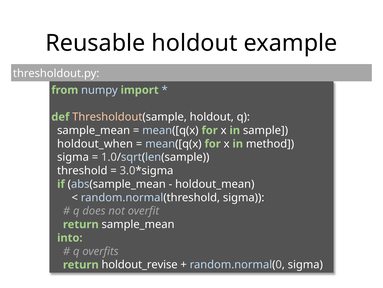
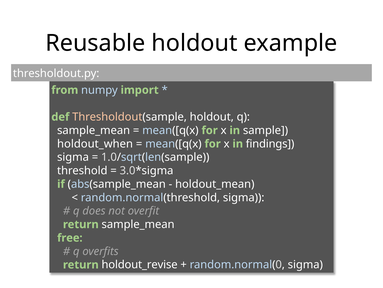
method: method -> findings (270, 143)
into: into -> free (70, 237)
